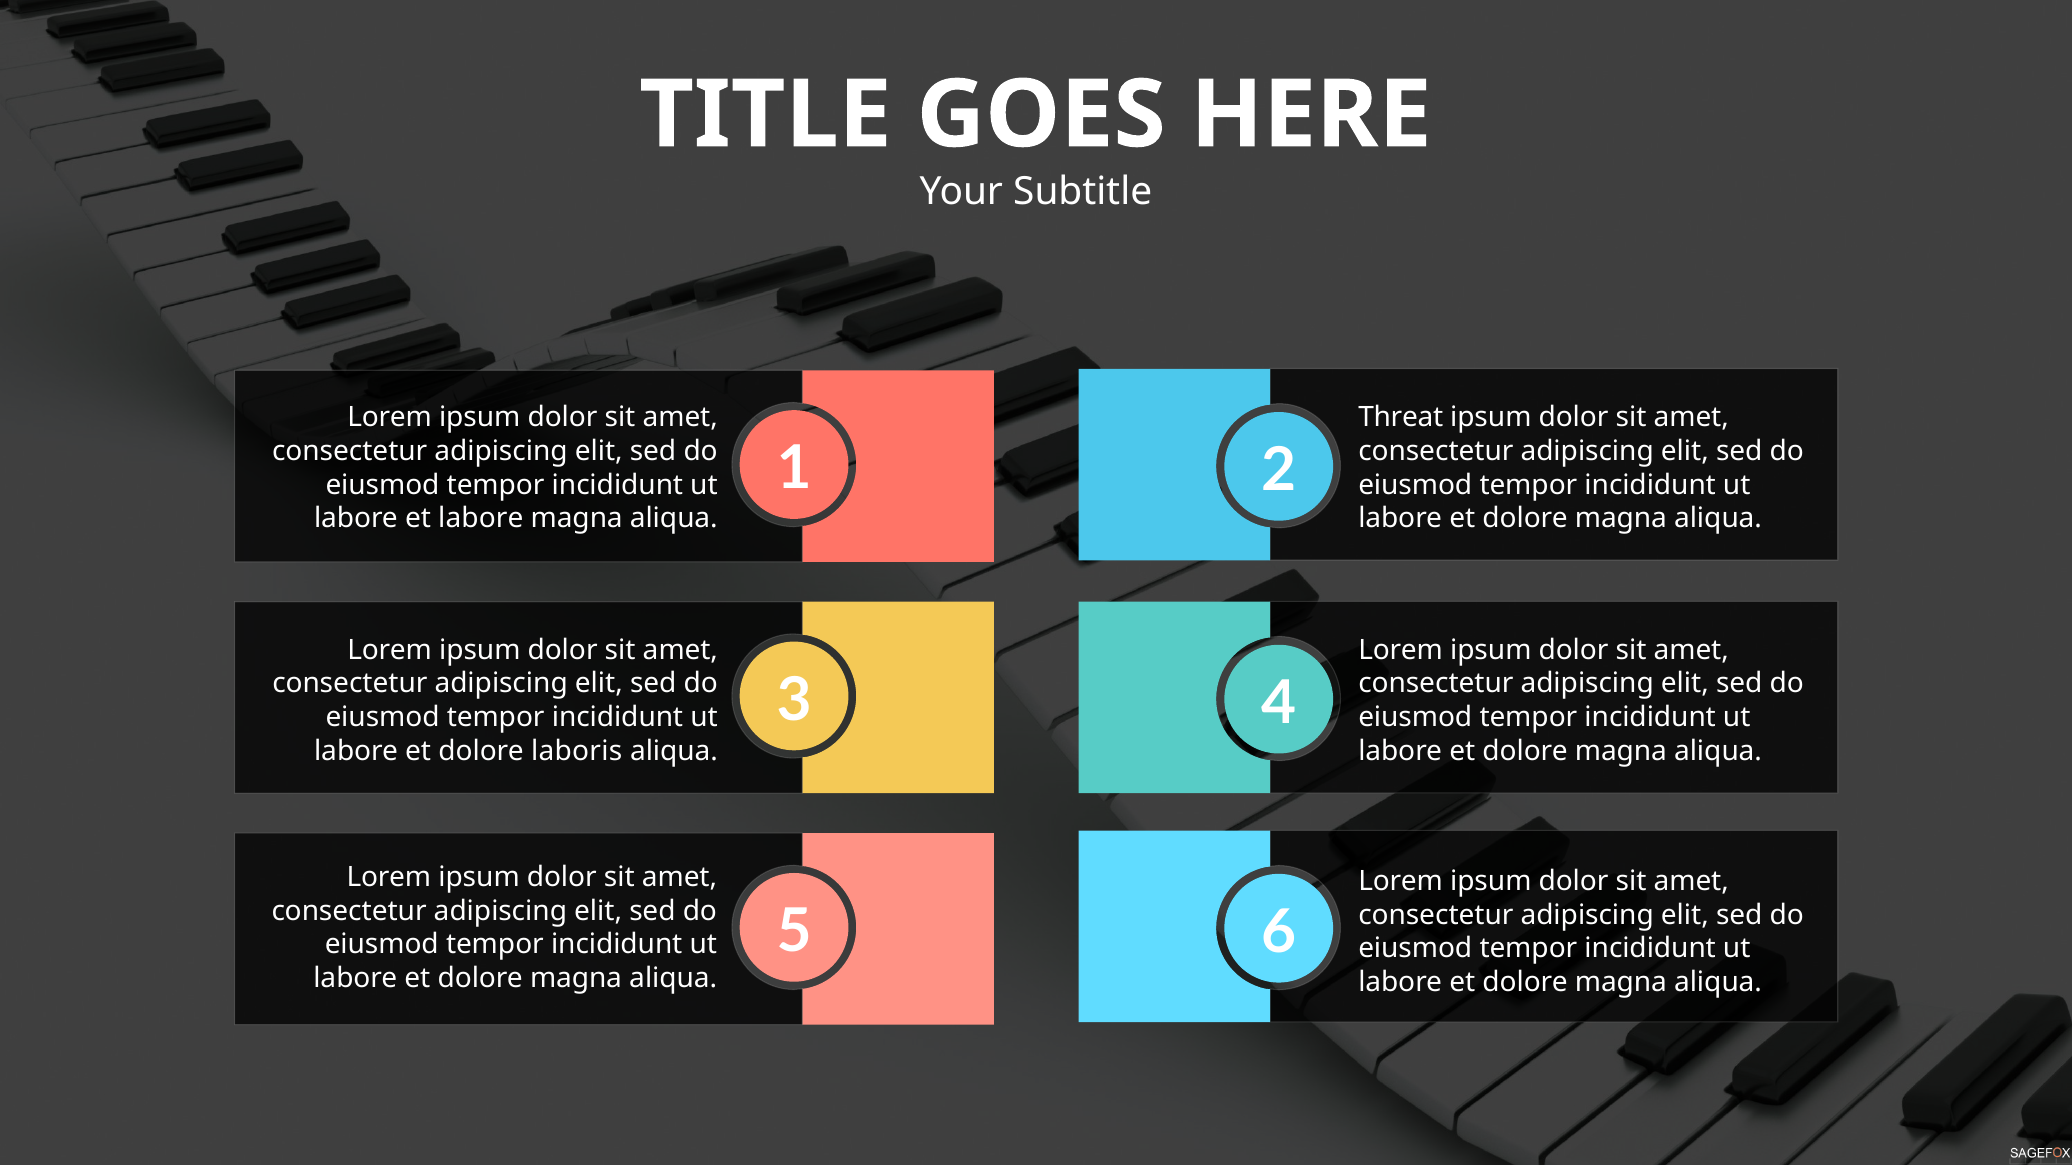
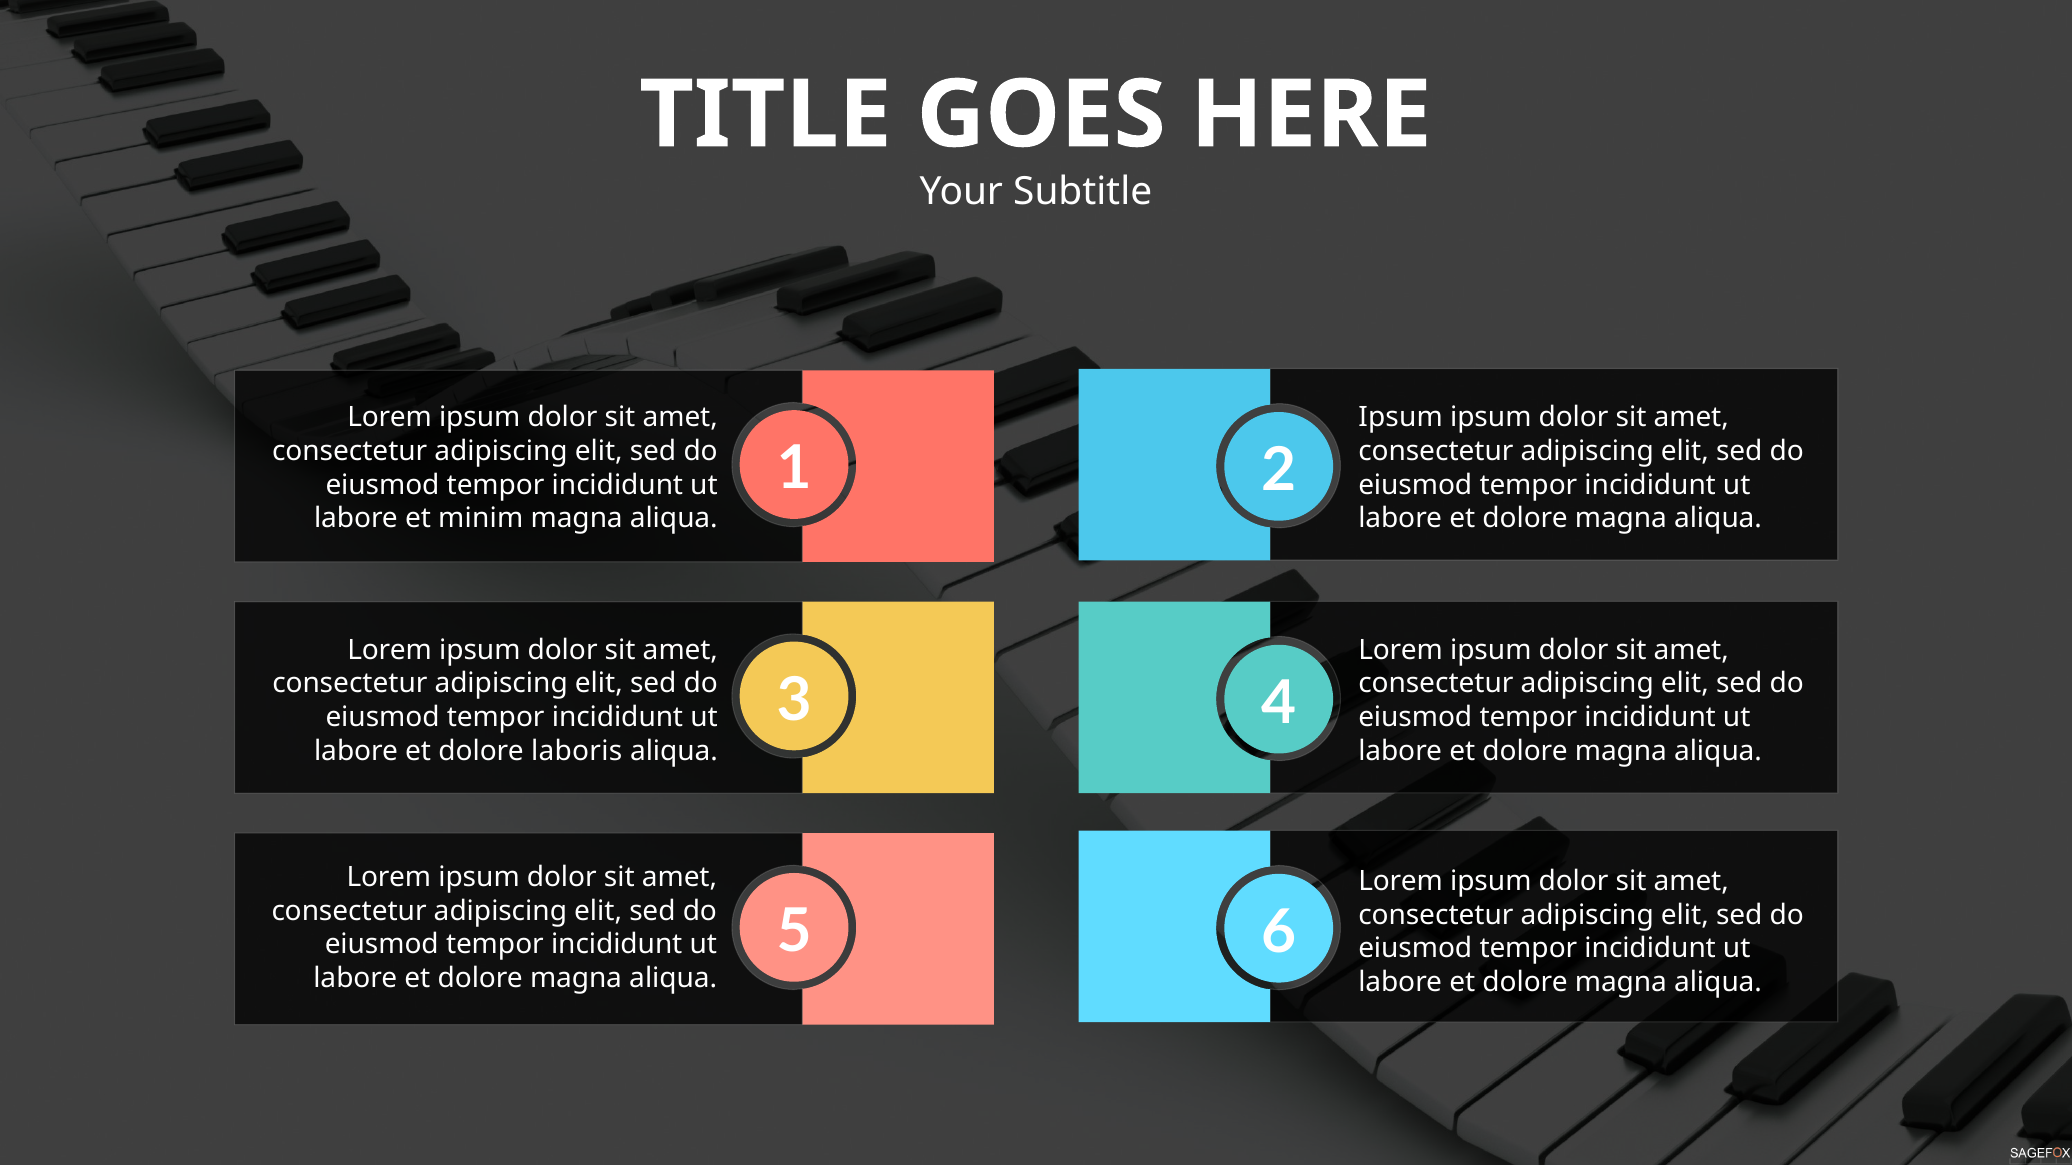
Threat: Threat -> Ipsum (1401, 418)
et labore: labore -> minim (481, 519)
